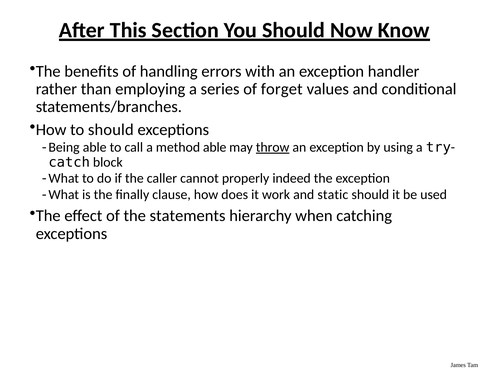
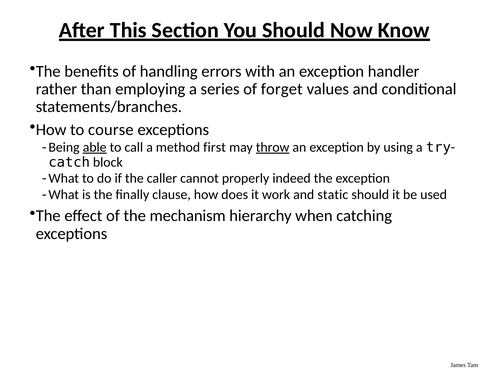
to should: should -> course (111, 130)
able underline: none -> present (95, 147)
method able: able -> first (215, 147)
statements: statements -> mechanism (188, 216)
